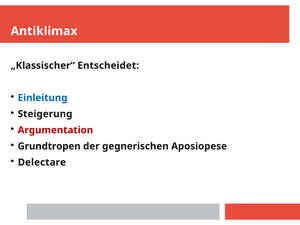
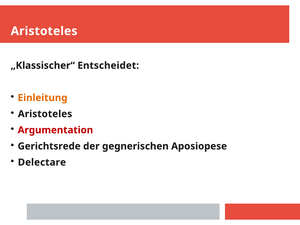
Antiklimax: Antiklimax -> Aristoteles (44, 31)
Einleitung colour: blue -> orange (43, 98)
Steigerung: Steigerung -> Aristoteles (45, 114)
Grundtropen: Grundtropen -> Gerichtsrede (49, 146)
